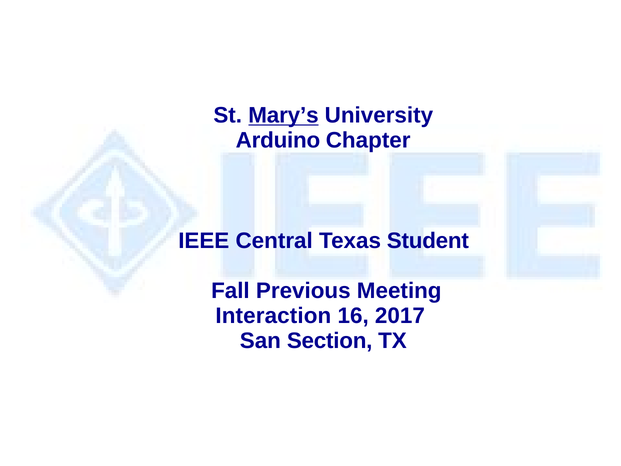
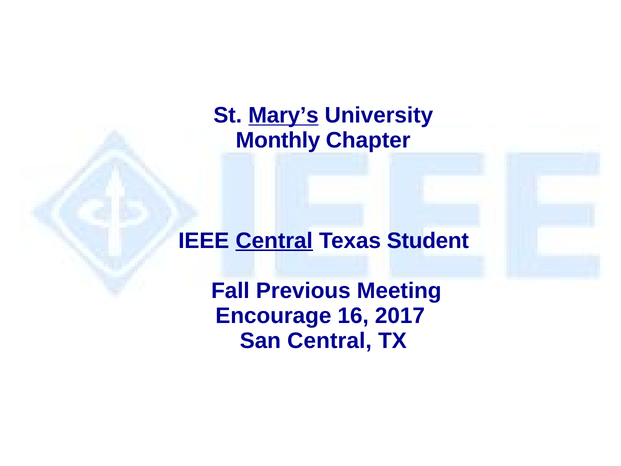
Arduino: Arduino -> Monthly (278, 140)
Central underline: none -> present (274, 241)
Interaction: Interaction -> Encourage (273, 316)
San Section: Section -> Central (329, 341)
